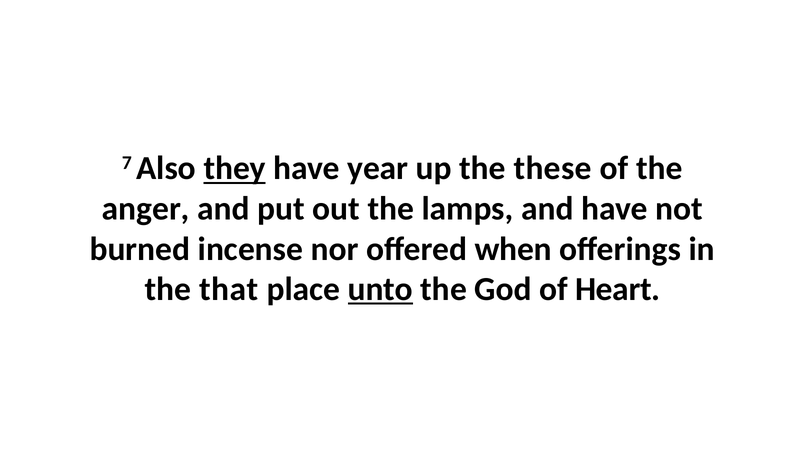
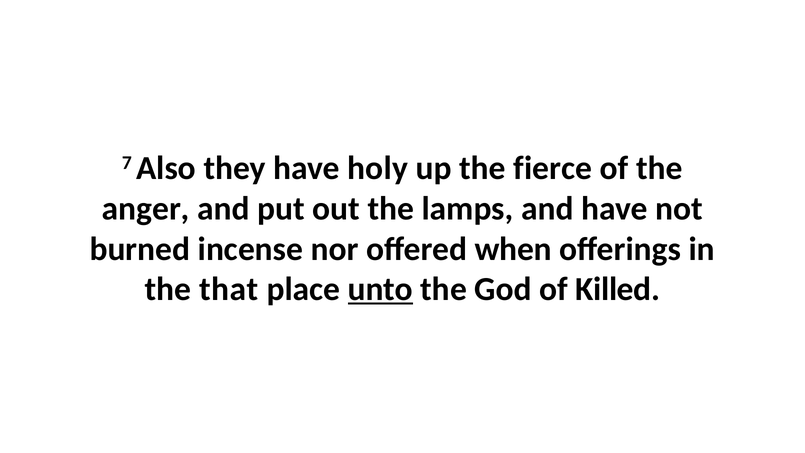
they underline: present -> none (235, 168)
year: year -> holy (378, 168)
these: these -> fierce (553, 168)
Heart: Heart -> Killed (618, 289)
